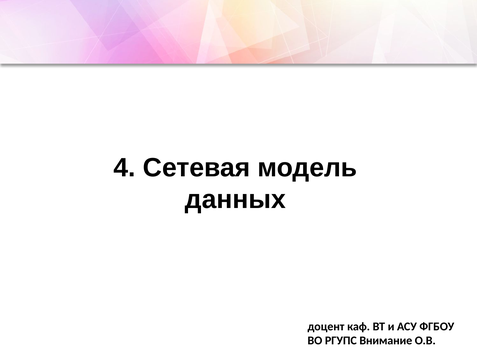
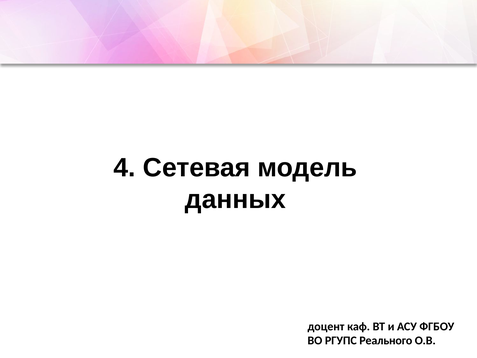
Внимание: Внимание -> Реального (386, 340)
